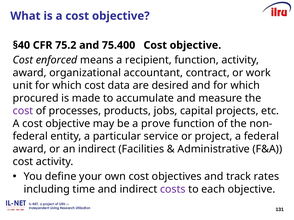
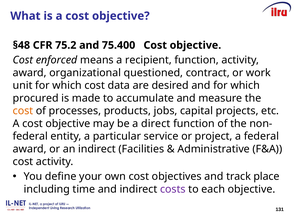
§40: §40 -> §48 (21, 45)
accountant: accountant -> questioned (153, 73)
cost colour: purple -> orange (23, 111)
prove: prove -> direct (156, 124)
rates: rates -> place (267, 177)
